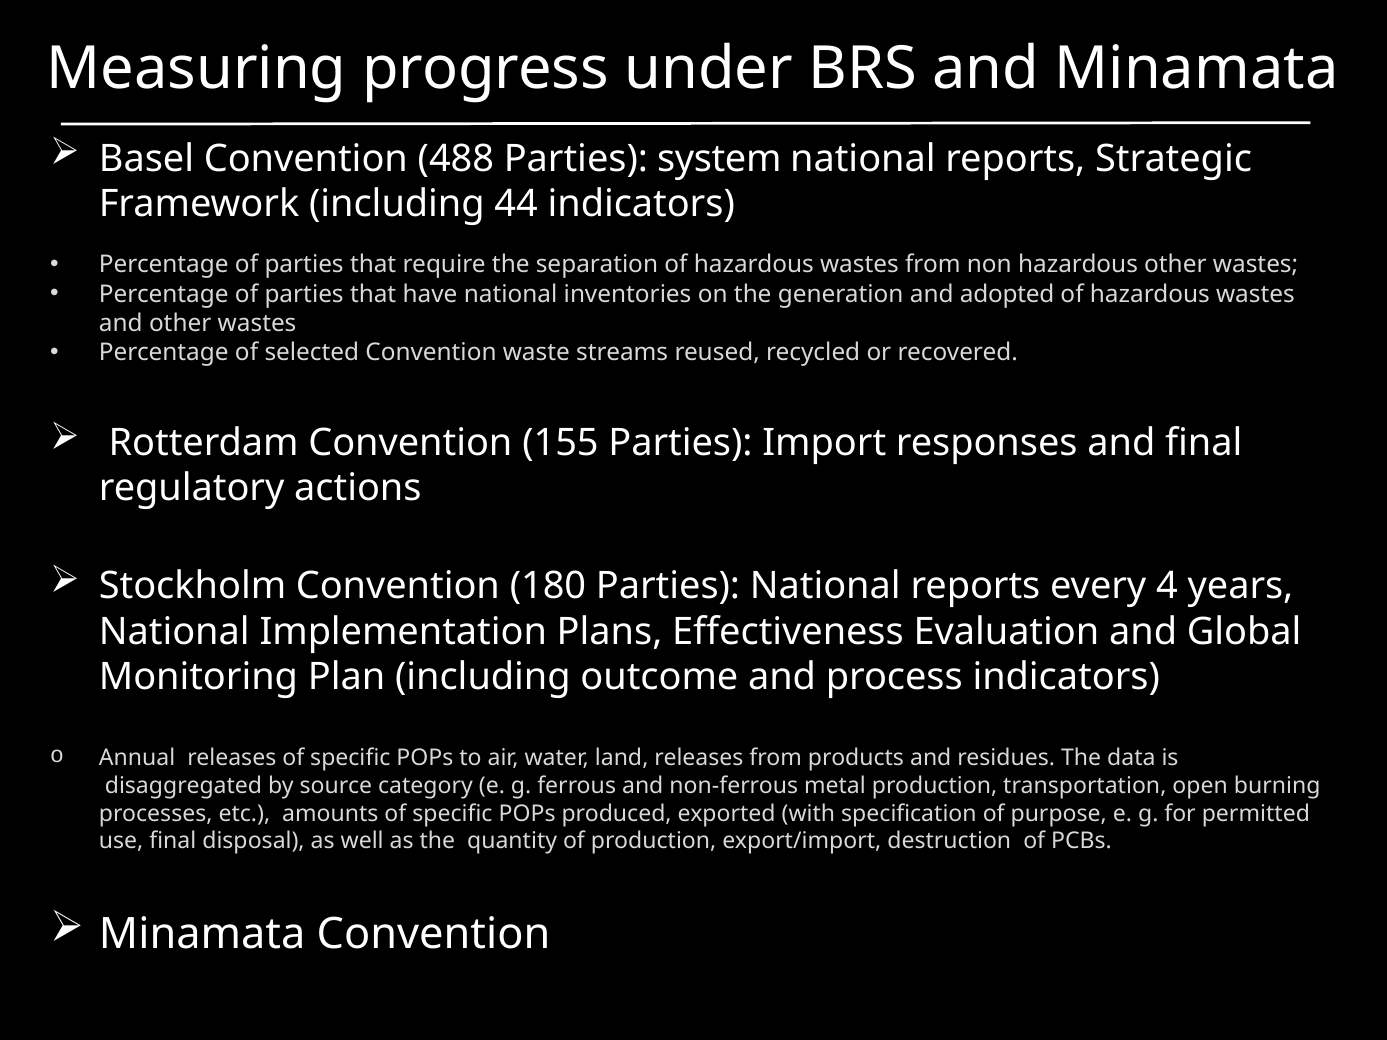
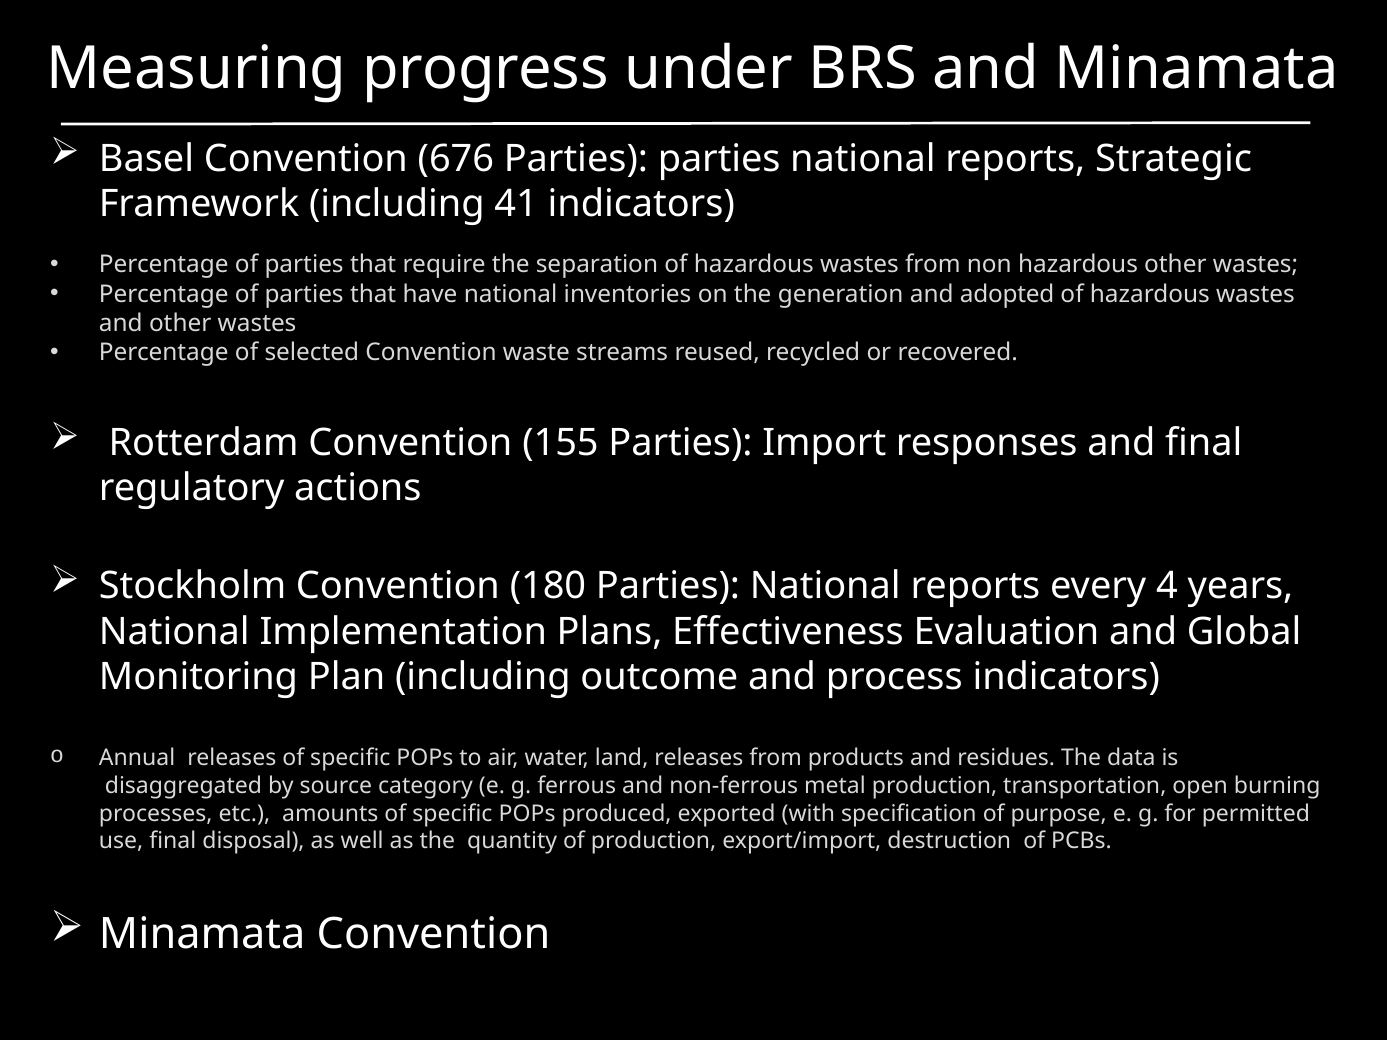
488: 488 -> 676 (456, 159)
Parties system: system -> parties (719, 159)
44: 44 -> 41 (516, 204)
